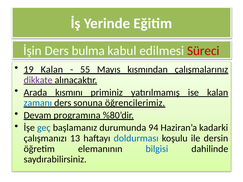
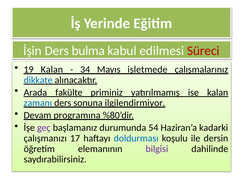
55: 55 -> 34 (85, 70)
kısmından: kısmından -> işletmede (148, 70)
dikkate colour: purple -> blue (38, 80)
kısmını: kısmını -> fakülte (69, 93)
öğrencilerimiz: öğrencilerimiz -> ilgilendirmiyor (135, 103)
geç colour: blue -> purple (44, 128)
94: 94 -> 54 (153, 128)
13: 13 -> 17 (75, 138)
bilgisi colour: blue -> purple (157, 149)
